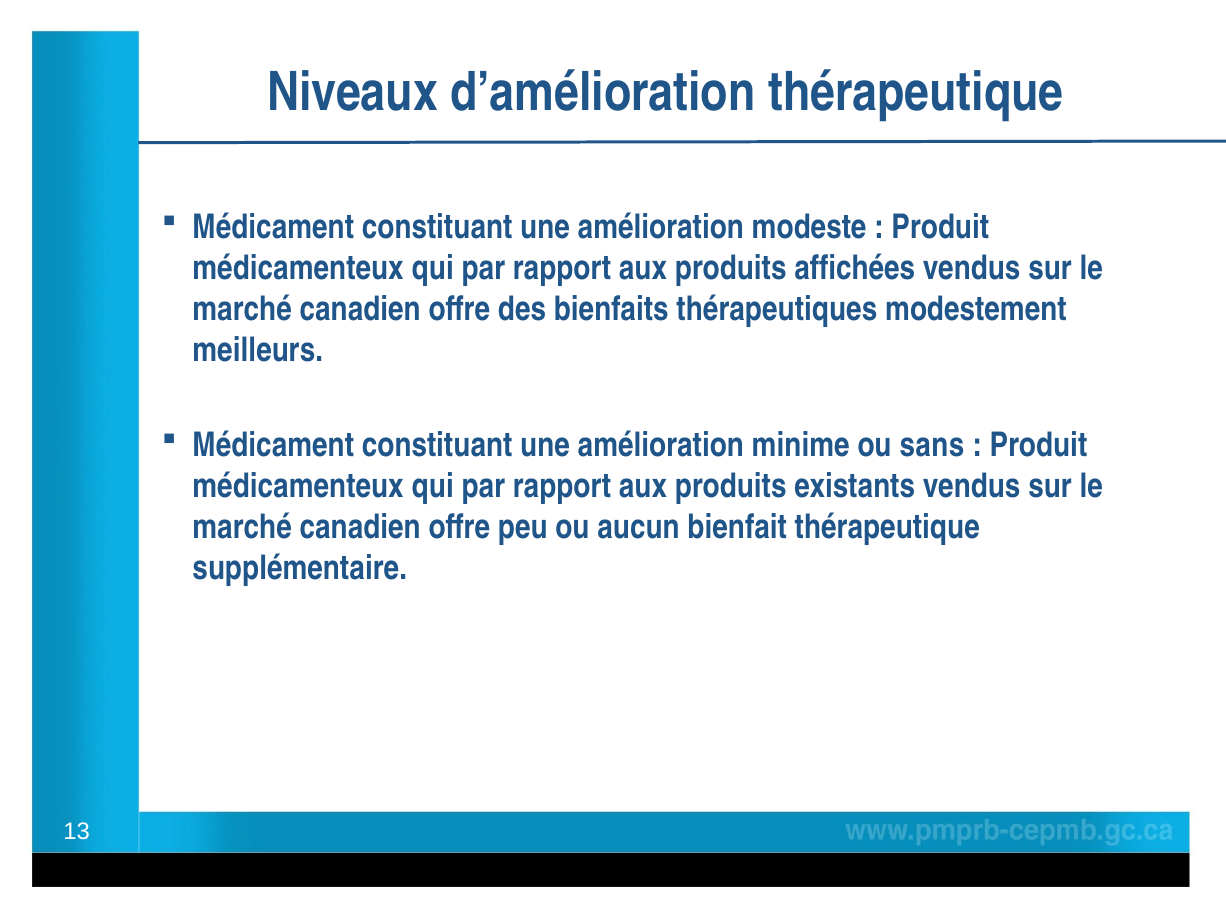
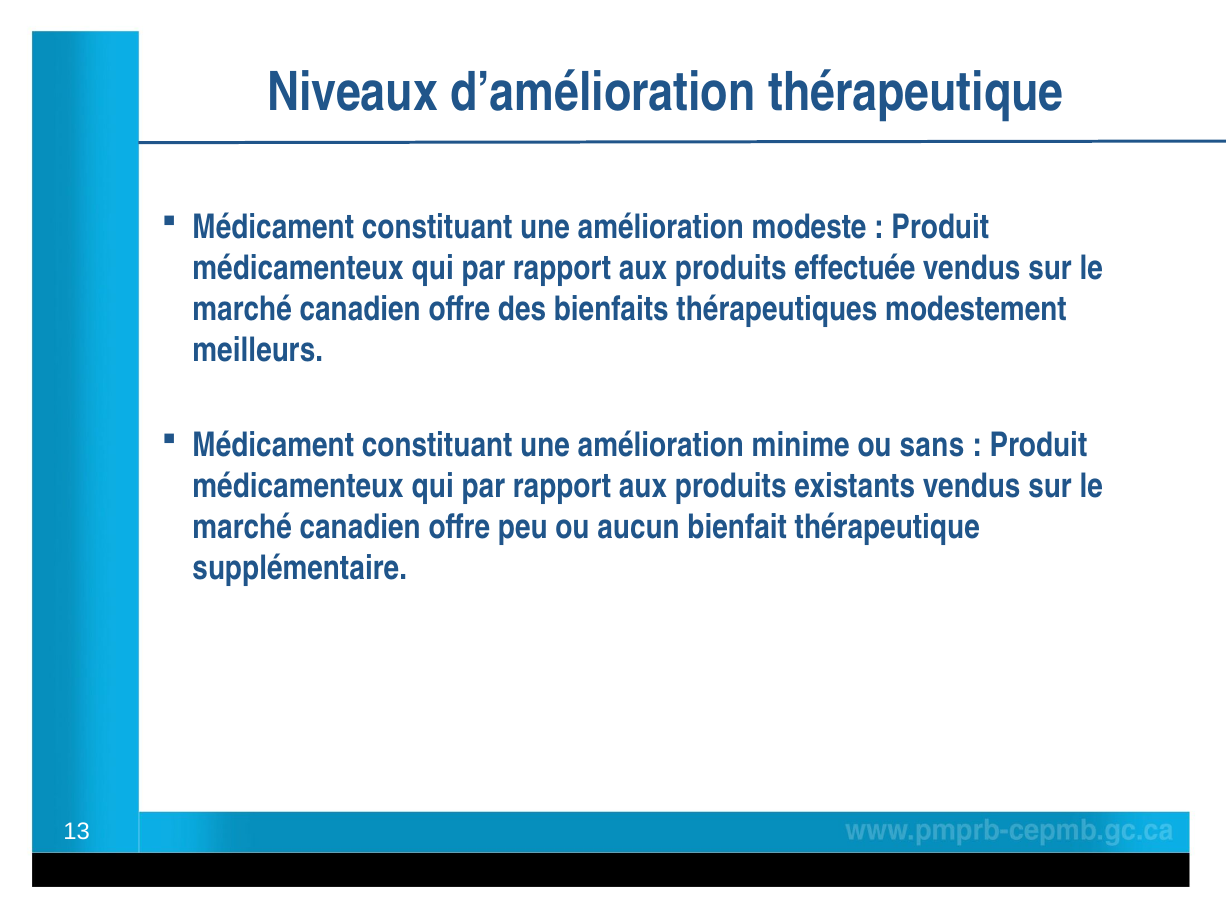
affichées: affichées -> effectuée (855, 268)
